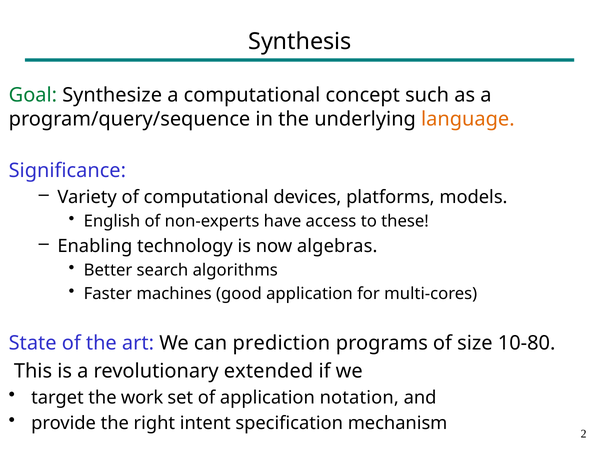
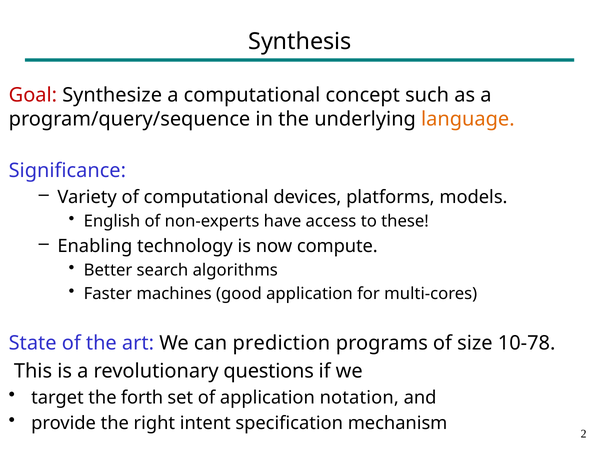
Goal colour: green -> red (33, 95)
algebras: algebras -> compute (337, 246)
10-80: 10-80 -> 10-78 (527, 343)
extended: extended -> questions (269, 371)
work: work -> forth (142, 398)
